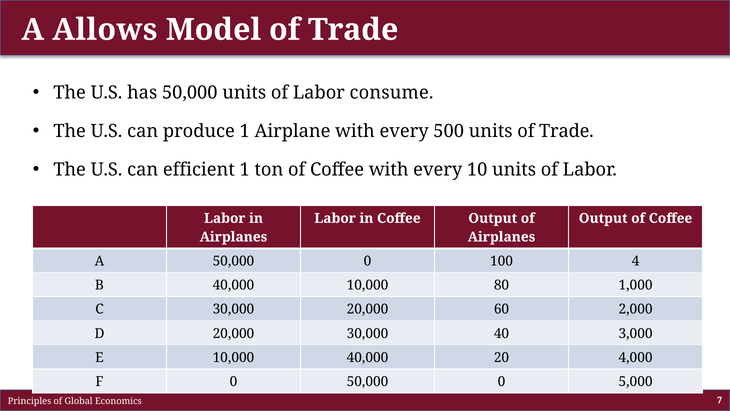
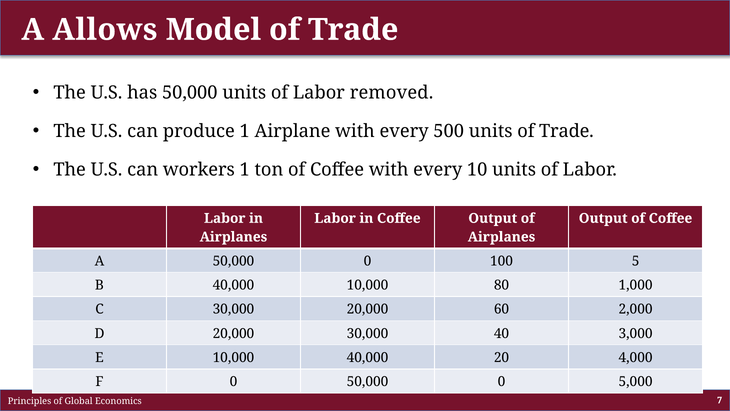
consume: consume -> removed (392, 93)
efficient: efficient -> workers (199, 170)
4: 4 -> 5 (636, 261)
